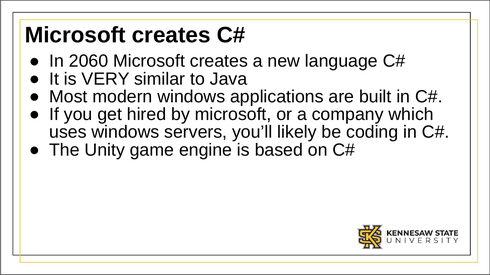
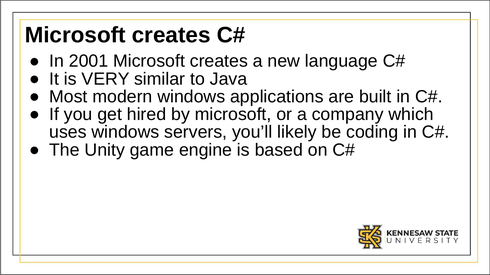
2060: 2060 -> 2001 (89, 61)
